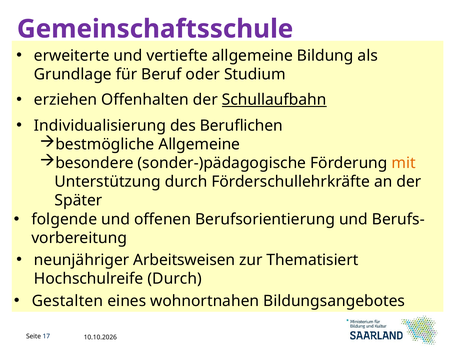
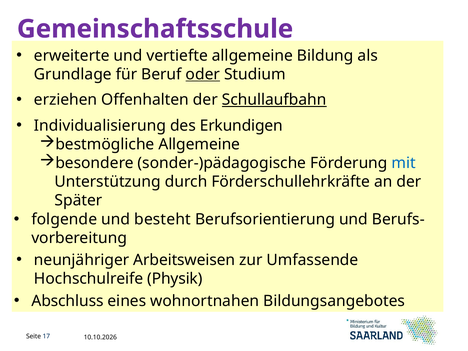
oder underline: none -> present (203, 74)
Beruflichen: Beruflichen -> Erkundigen (241, 126)
mit colour: orange -> blue (404, 163)
offenen: offenen -> besteht (163, 219)
Thematisiert: Thematisiert -> Umfassende (312, 260)
Hochschulreife Durch: Durch -> Physik (175, 279)
Gestalten: Gestalten -> Abschluss (68, 301)
